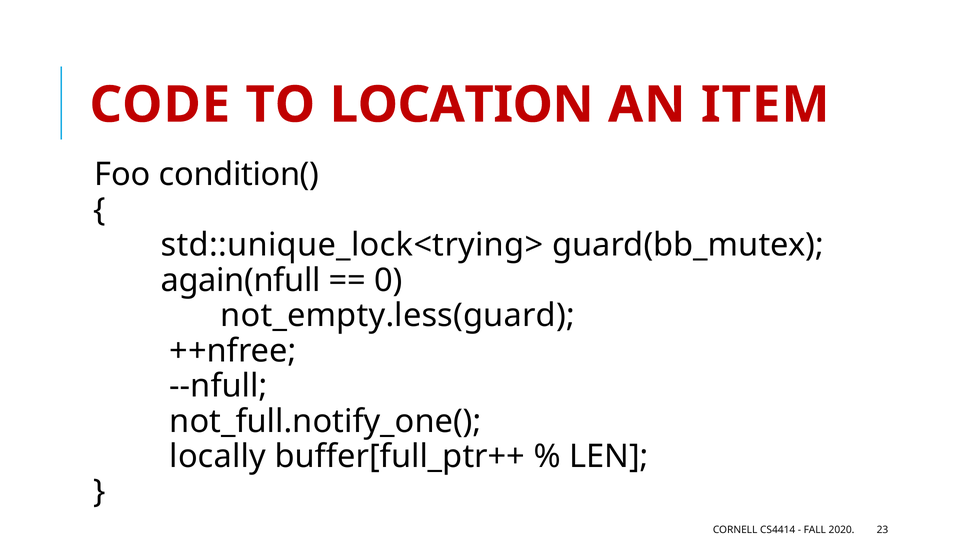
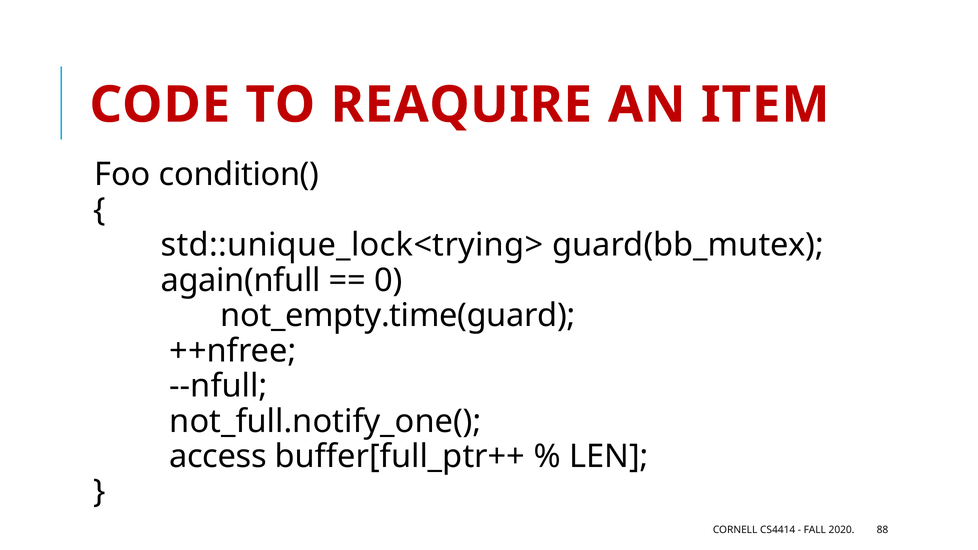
LOCATION: LOCATION -> REAQUIRE (461, 105)
not_empty.less(guard: not_empty.less(guard -> not_empty.time(guard (398, 316)
locally: locally -> access (218, 457)
23: 23 -> 88 (882, 530)
